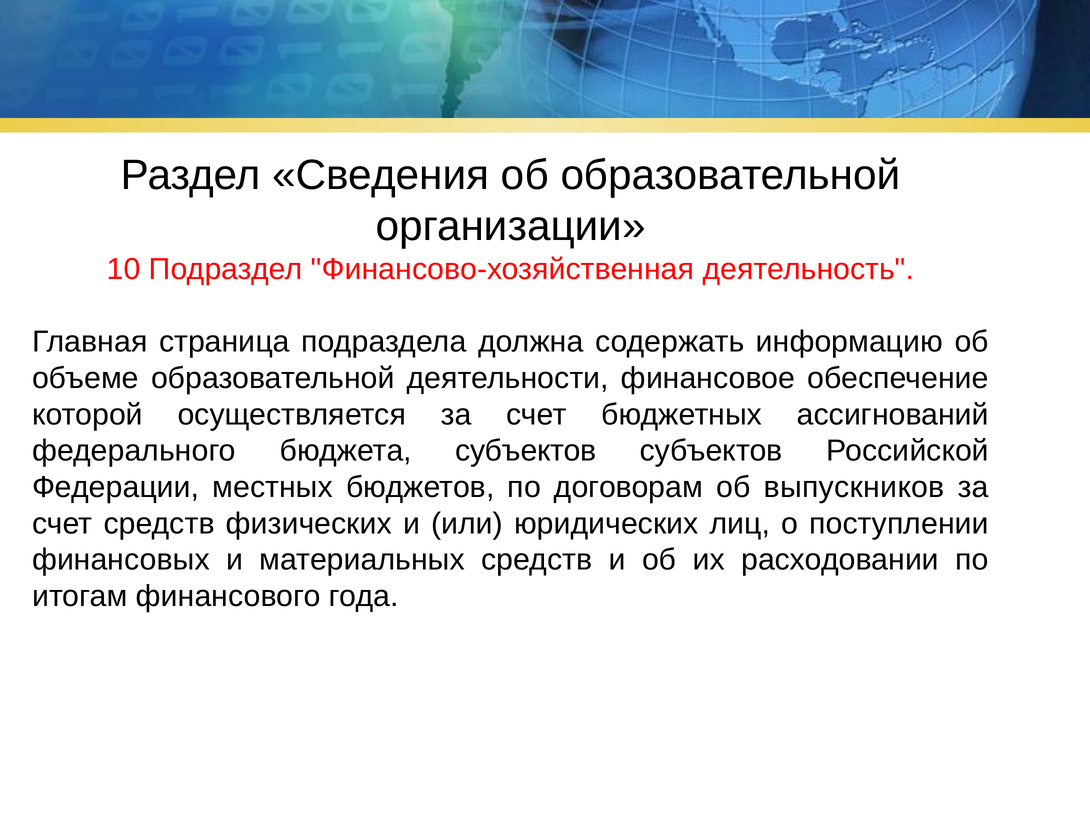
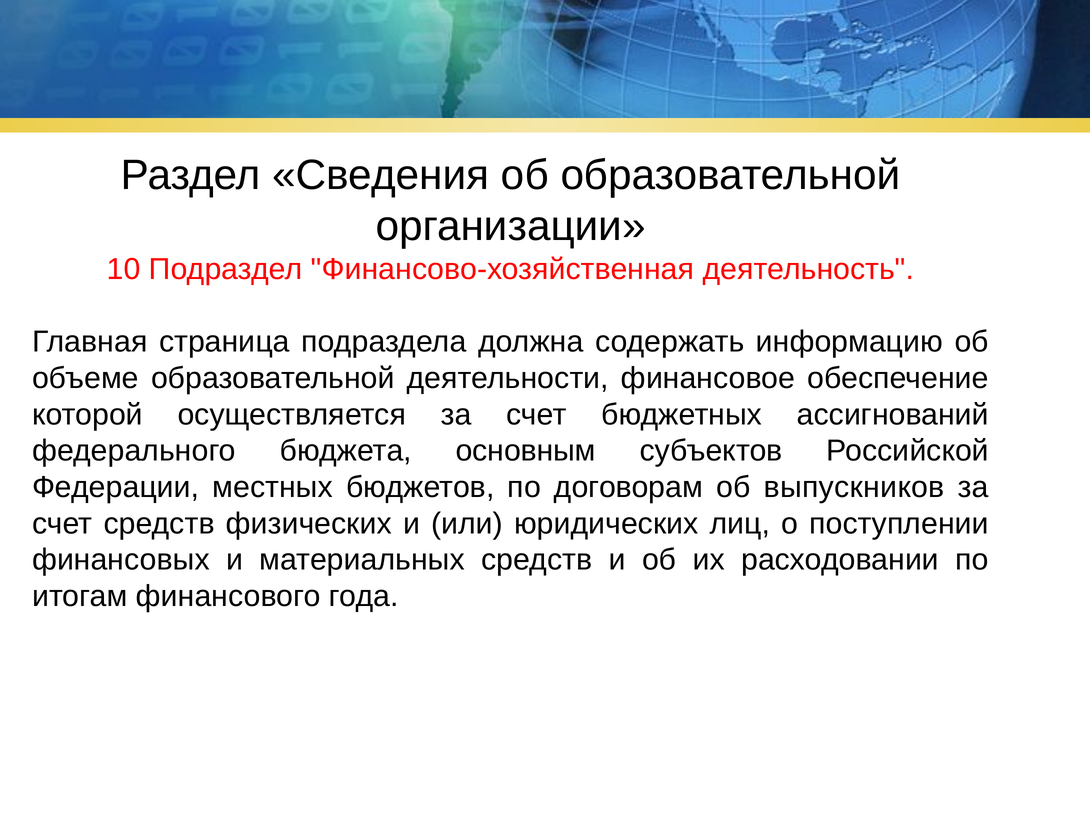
бюджета субъектов: субъектов -> основным (526, 451)
